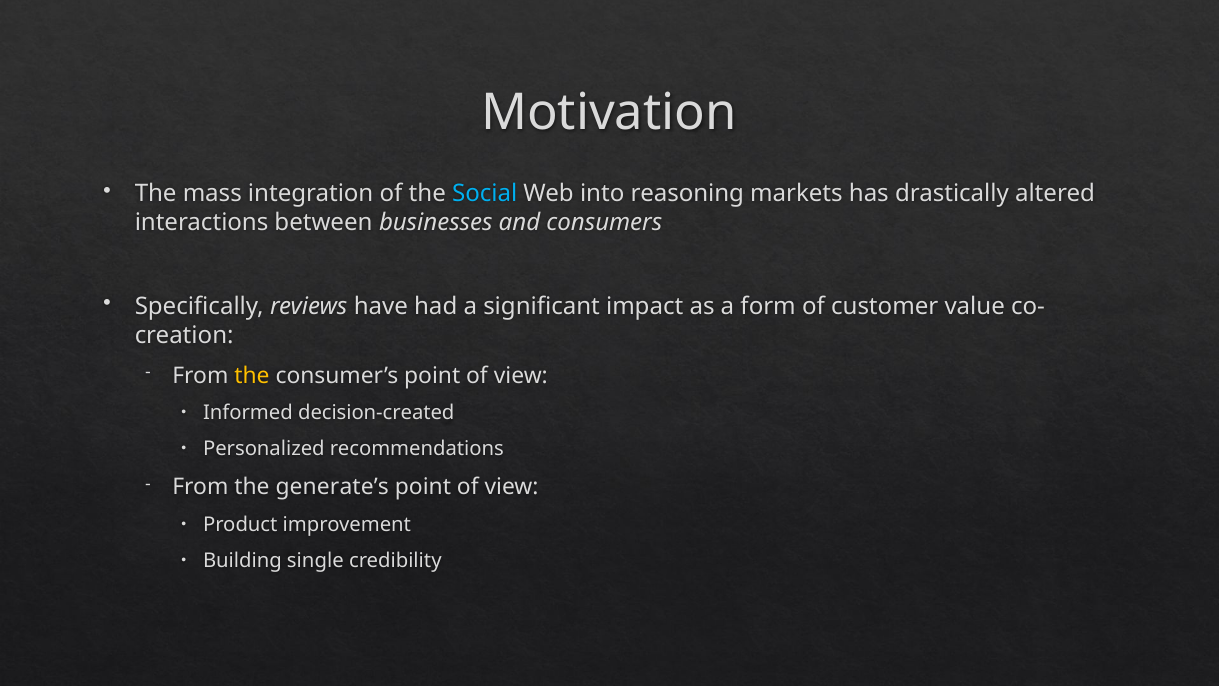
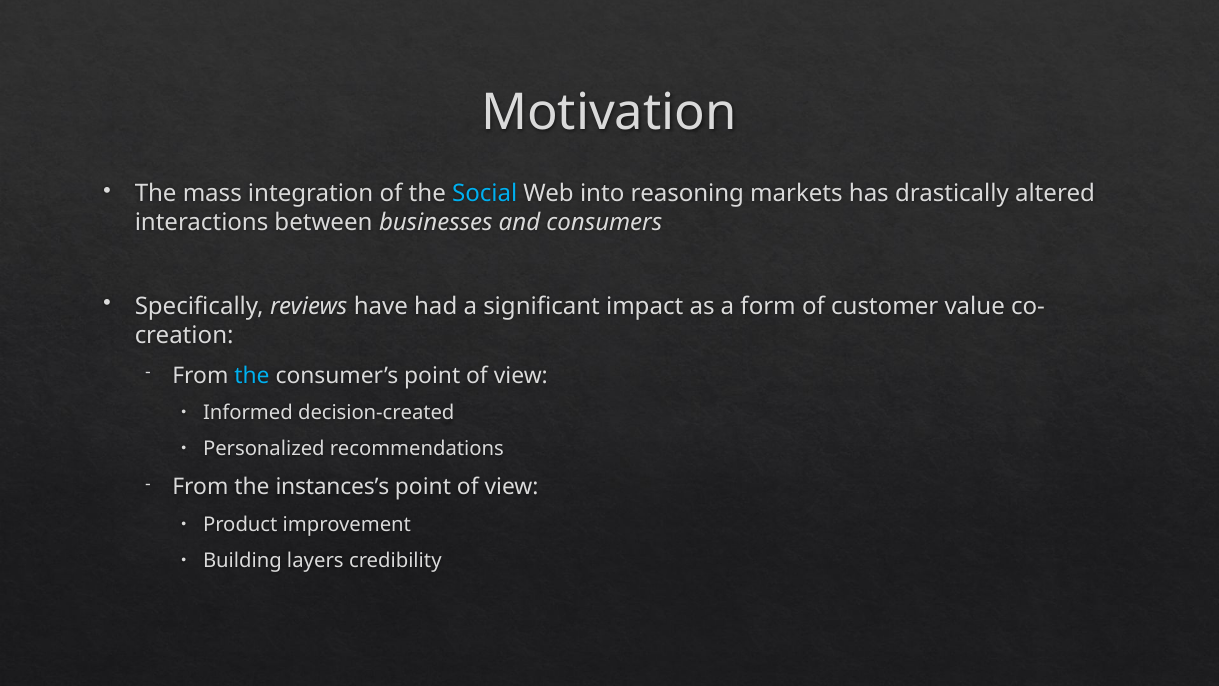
the colour: yellow -> light blue (252, 375)
generate’s: generate’s -> instances’s (332, 487)
single: single -> layers (315, 561)
